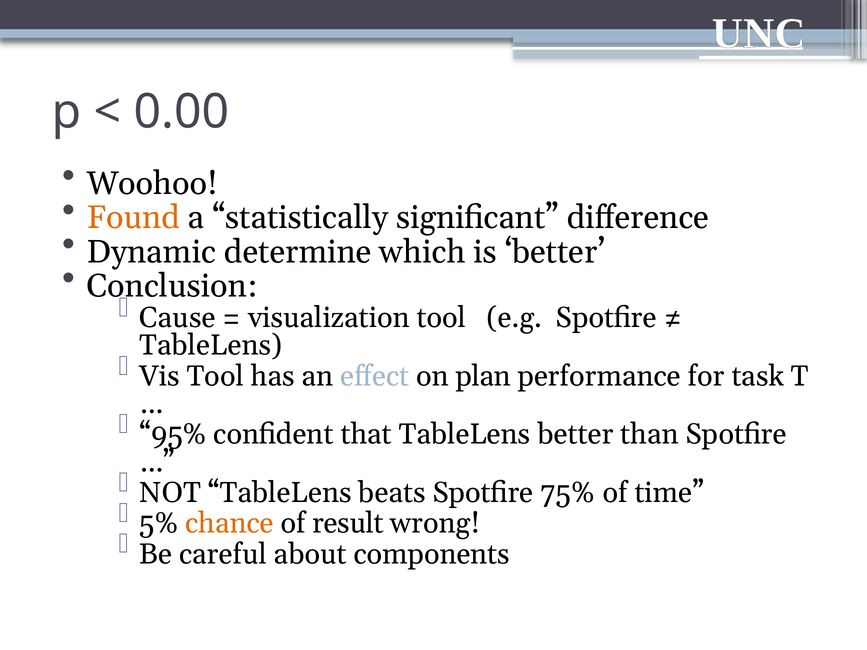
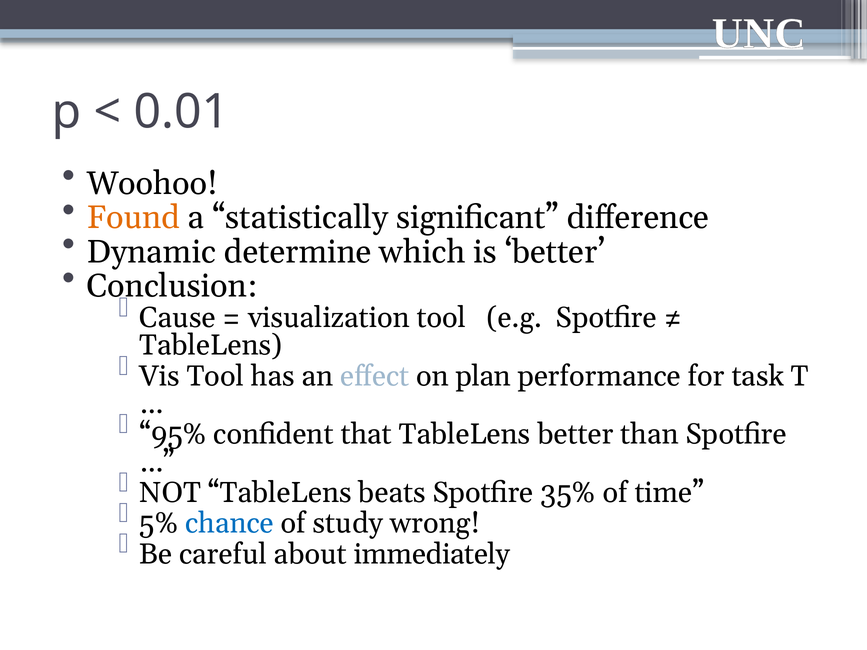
0.00: 0.00 -> 0.01 (182, 112)
75%: 75% -> 35% (568, 493)
chance colour: orange -> blue (230, 524)
result: result -> study (348, 524)
components: components -> immediately (432, 554)
